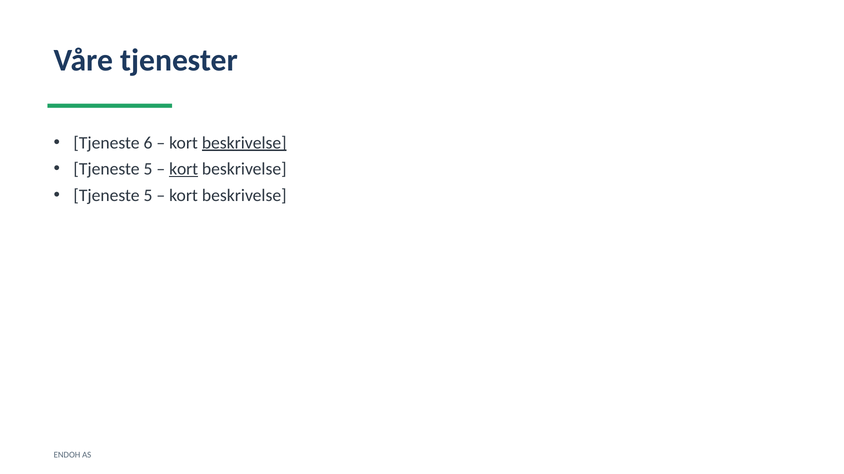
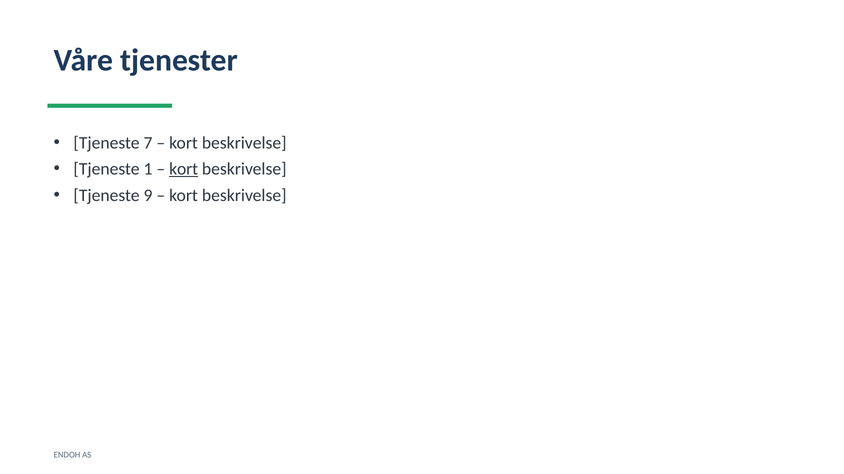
6: 6 -> 7 (148, 143)
beskrivelse underline: present -> none (244, 143)
5: 5 -> 1 (148, 169)
5: 5 -> 9 (148, 196)
